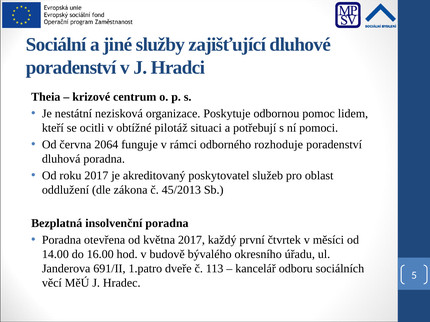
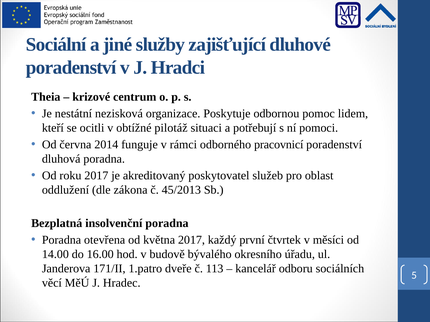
2064: 2064 -> 2014 (106, 145)
rozhoduje: rozhoduje -> pracovnicí (279, 145)
691/II: 691/II -> 171/II (109, 269)
